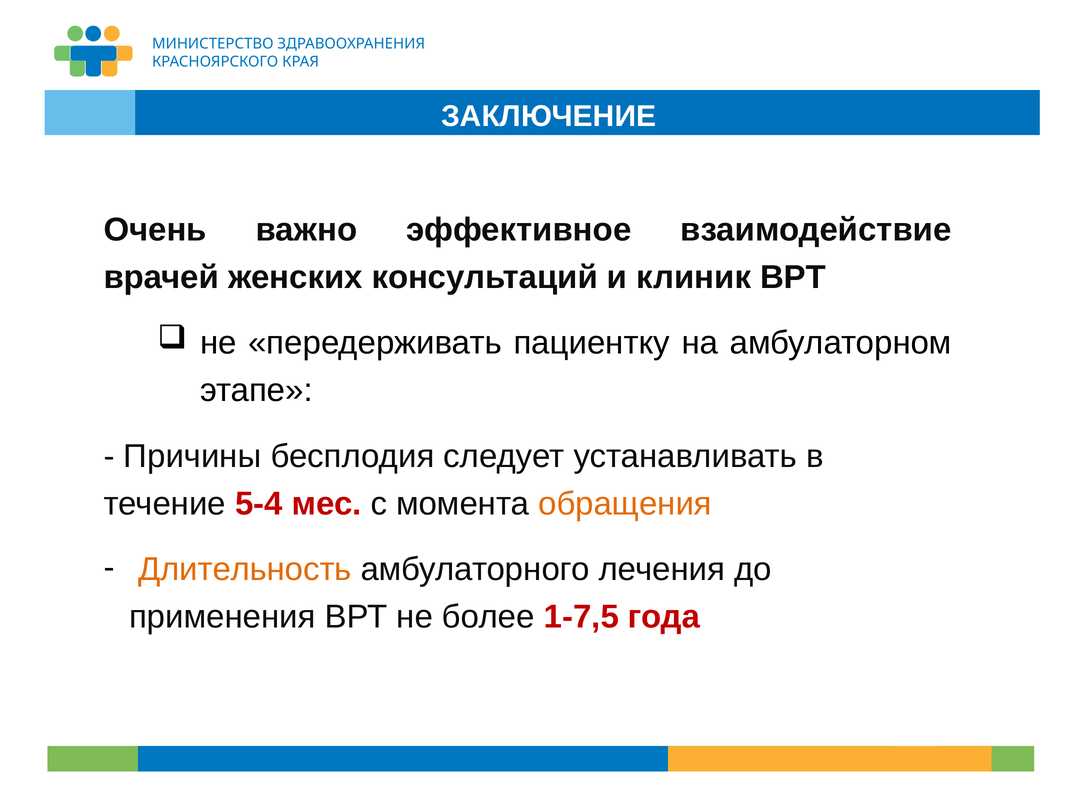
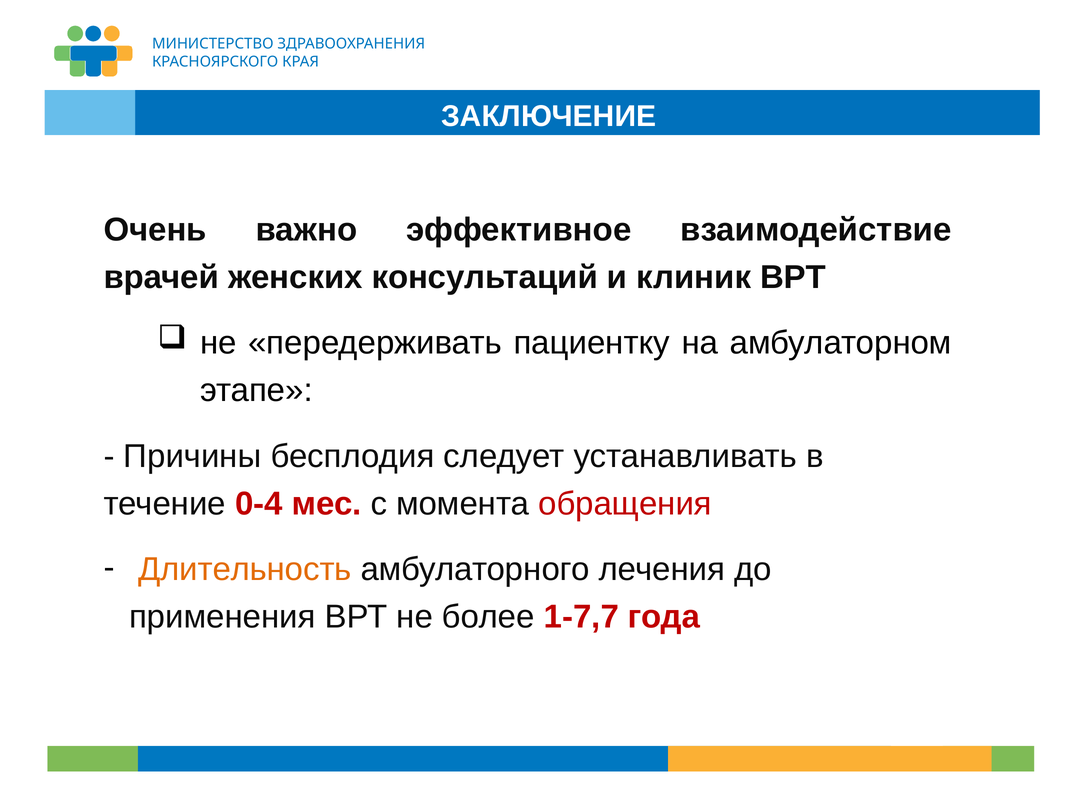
5-4: 5-4 -> 0-4 (259, 504)
обращения colour: orange -> red (625, 504)
1-7,5: 1-7,5 -> 1-7,7 (581, 617)
